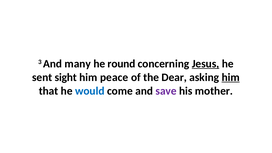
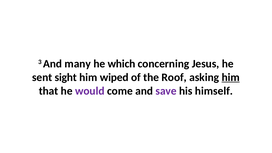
round: round -> which (121, 64)
Jesus underline: present -> none (206, 64)
peace: peace -> wiped (114, 77)
Dear: Dear -> Roof (174, 77)
would colour: blue -> purple (90, 91)
mother: mother -> himself (214, 91)
